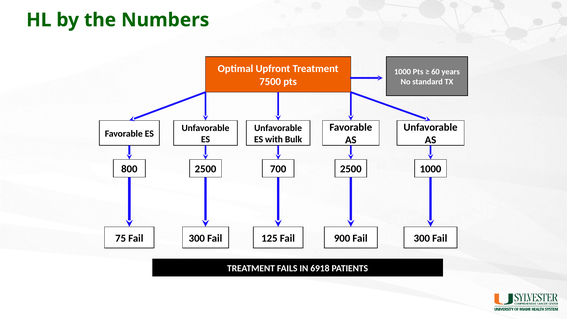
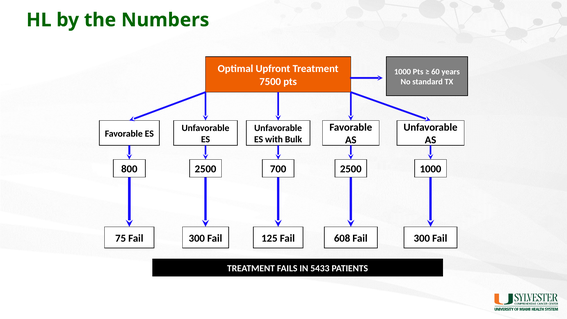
900: 900 -> 608 (342, 238)
6918: 6918 -> 5433 (320, 268)
